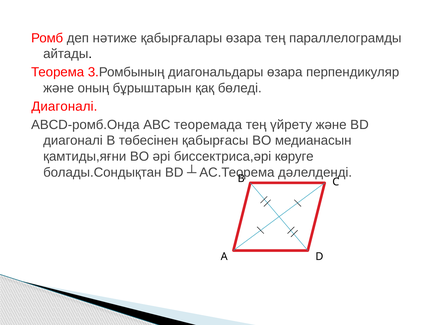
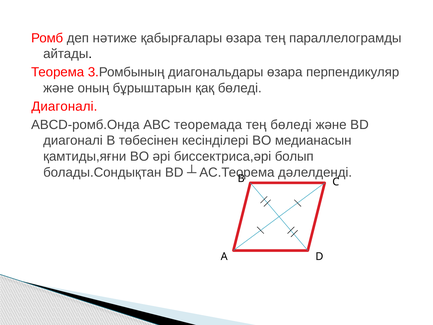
тең үйрету: үйрету -> бөледі (291, 125)
қабырғасы: қабырғасы -> кесінділері (215, 140)
көруге: көруге -> болып (294, 156)
